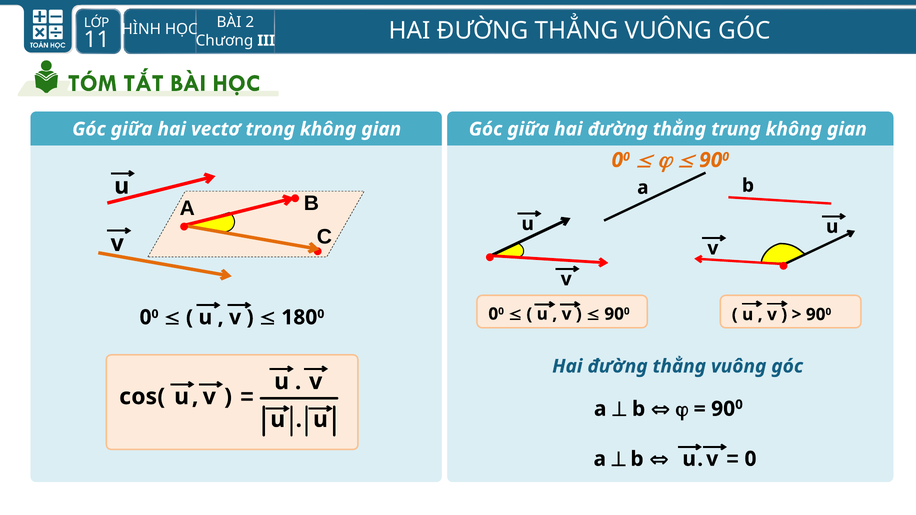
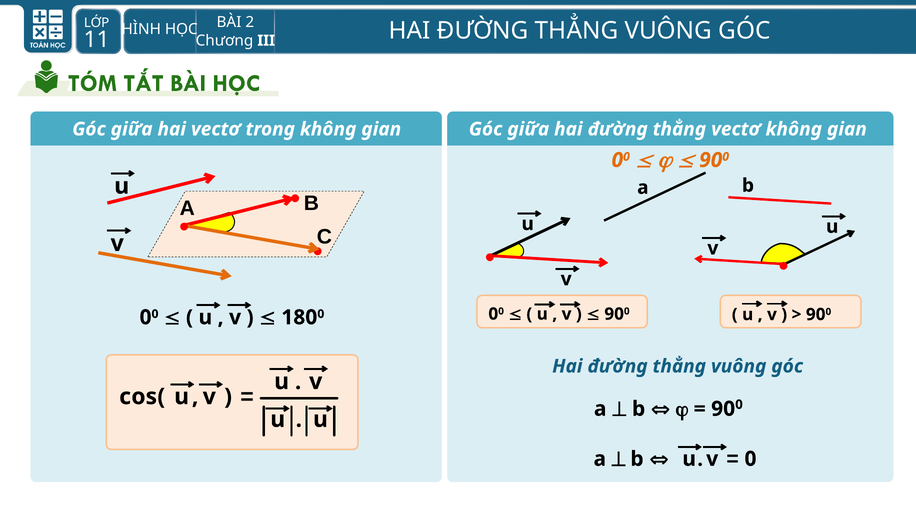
thẳng trung: trung -> vectơ (736, 129)
